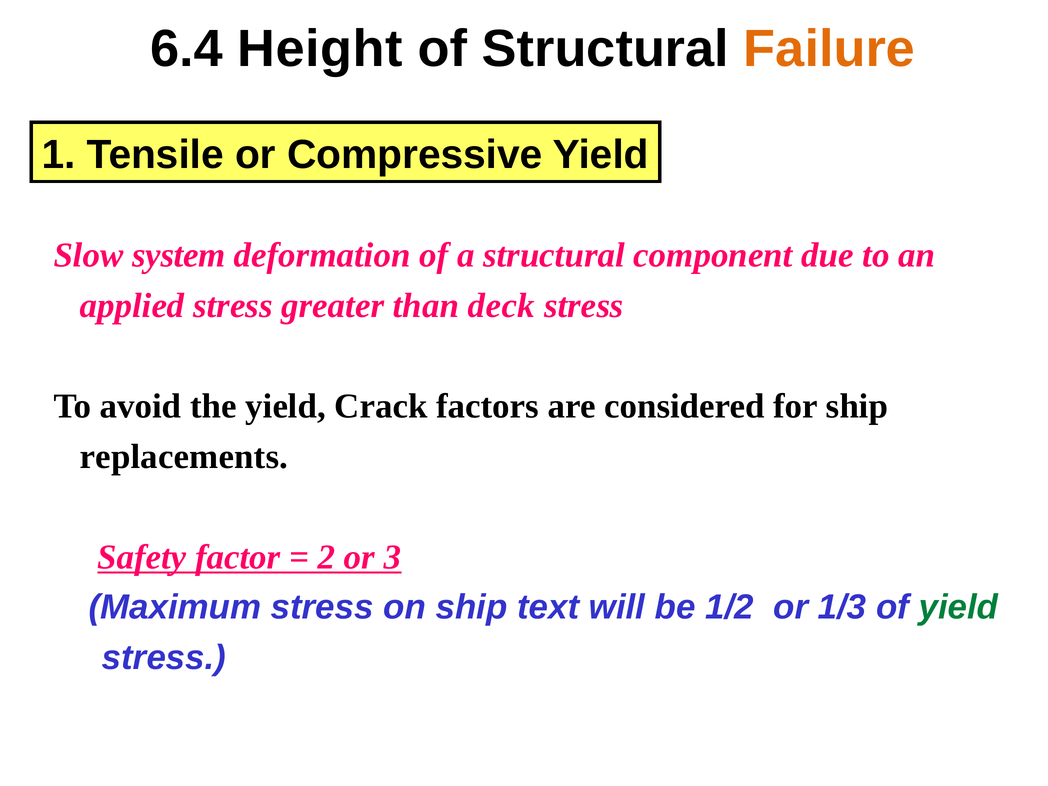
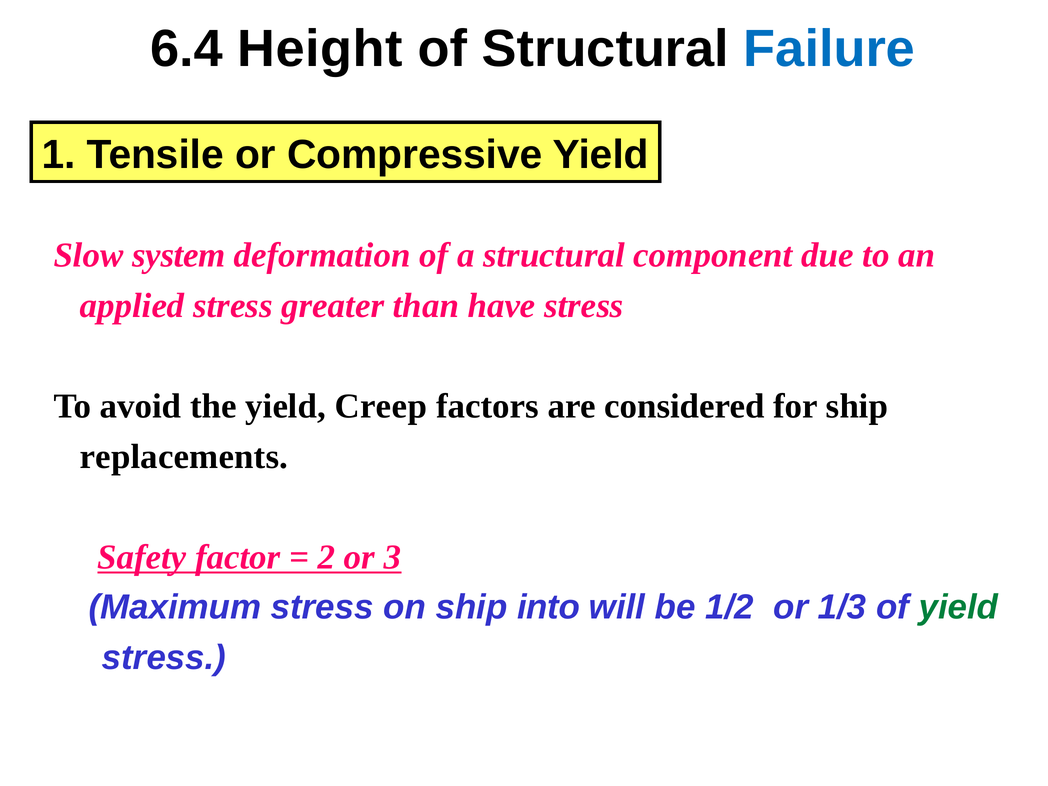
Failure colour: orange -> blue (829, 49)
deck: deck -> have (502, 306)
Crack: Crack -> Creep (381, 406)
text: text -> into (548, 607)
